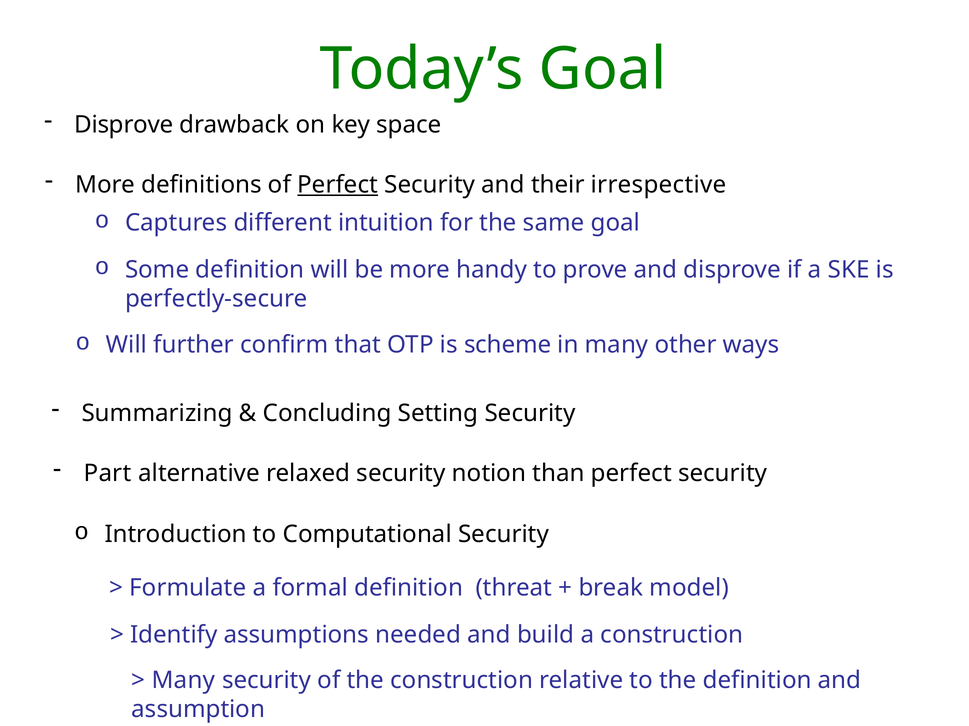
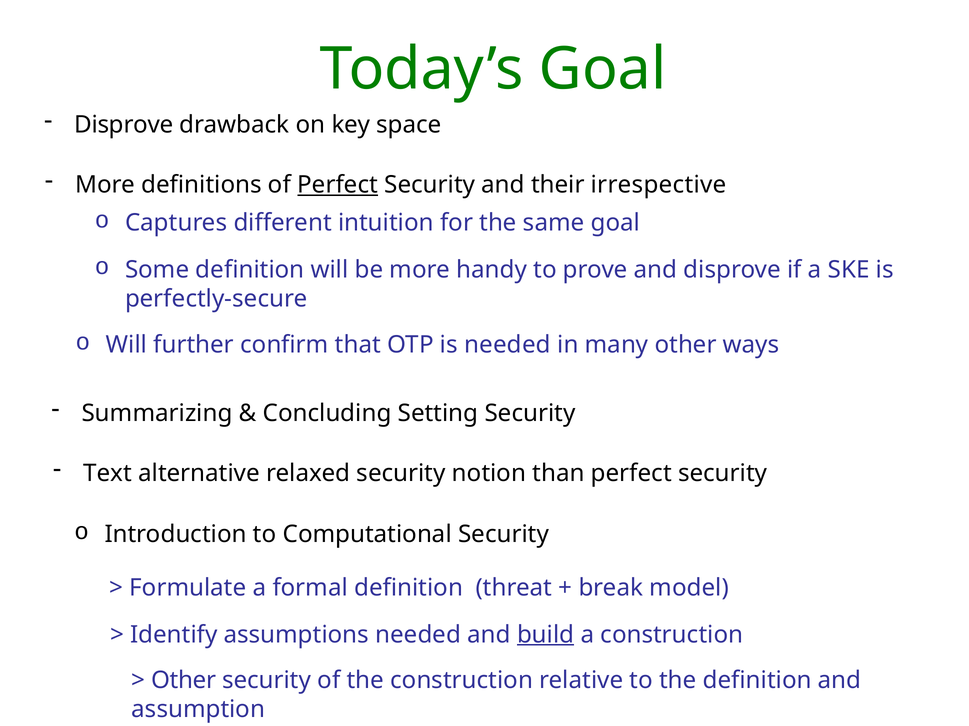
is scheme: scheme -> needed (507, 345)
Part: Part -> Text (108, 474)
build underline: none -> present (546, 635)
Many: Many -> Other (184, 681)
